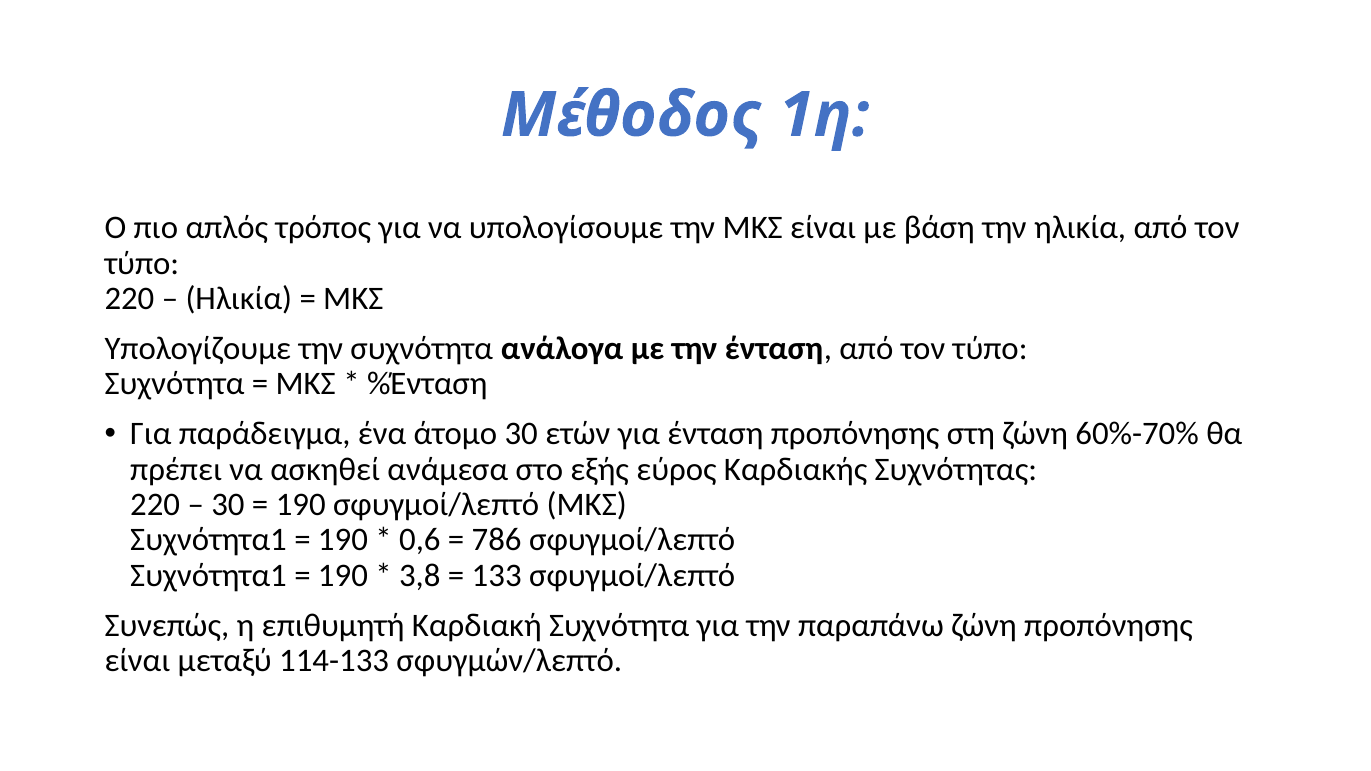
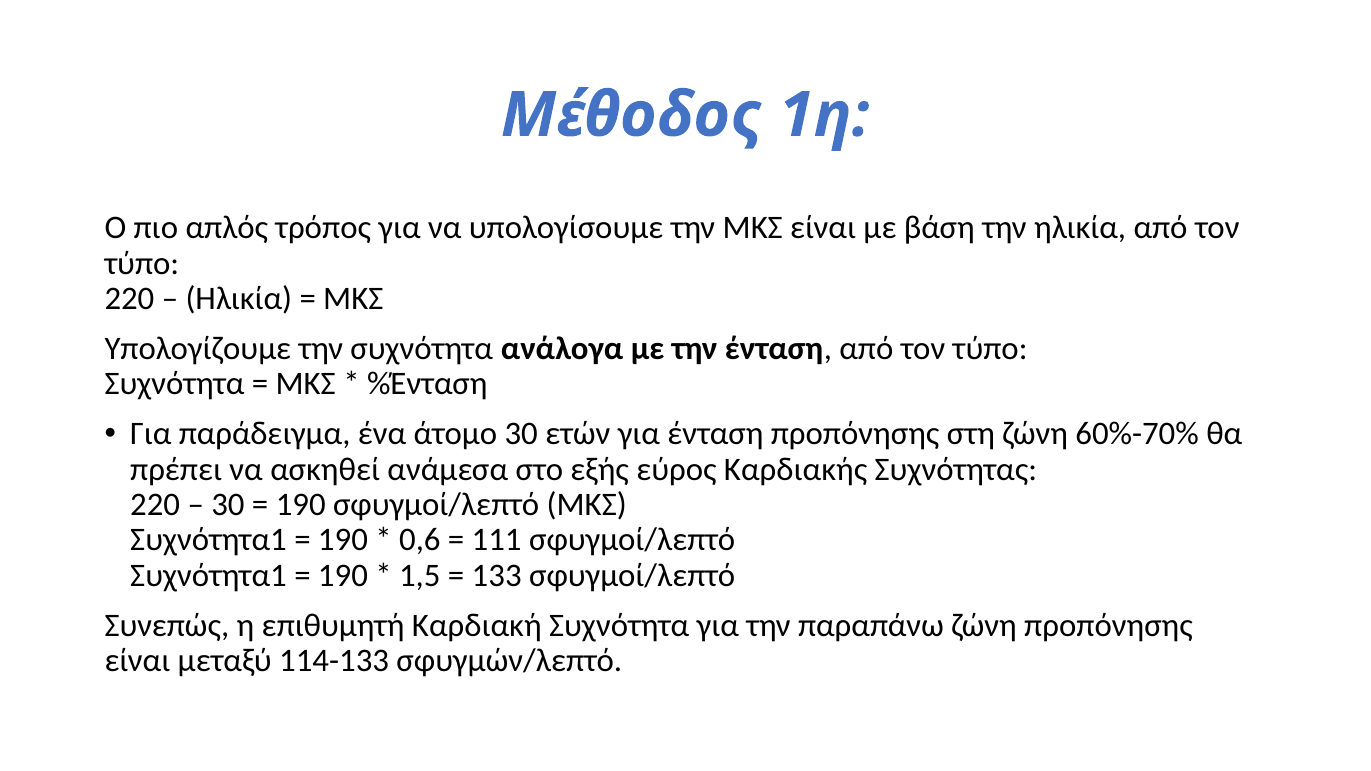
786: 786 -> 111 (497, 540)
3,8: 3,8 -> 1,5 (420, 576)
